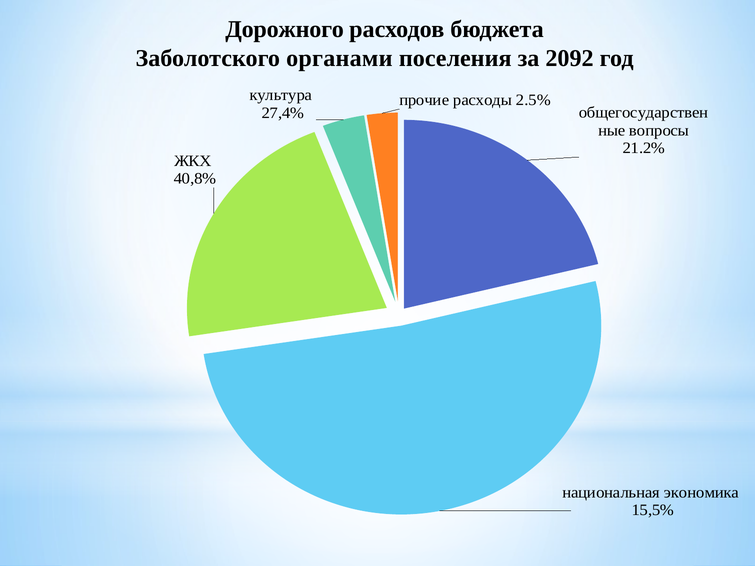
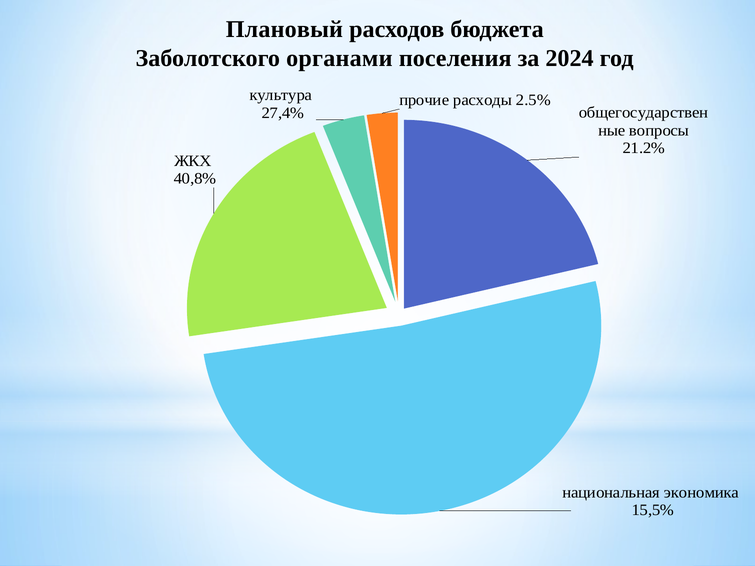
Дорожного: Дорожного -> Плановый (284, 30)
2092: 2092 -> 2024 (570, 58)
